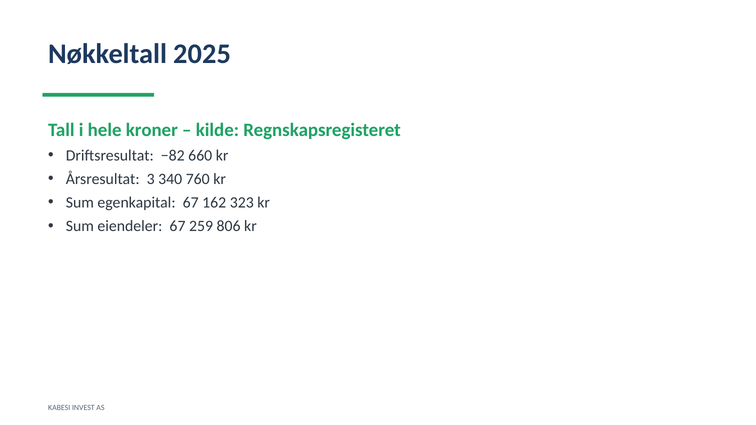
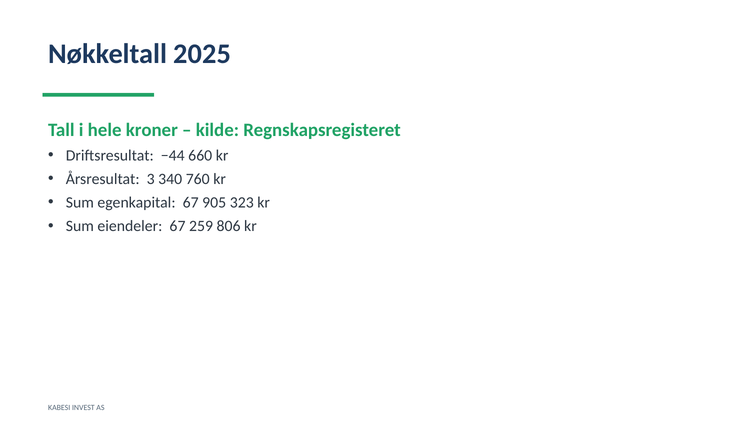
−82: −82 -> −44 (173, 155)
162: 162 -> 905 (214, 203)
